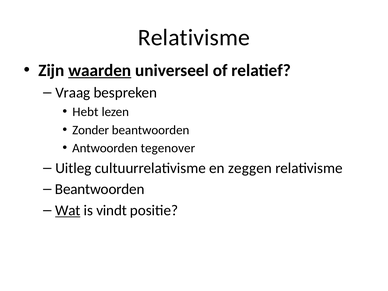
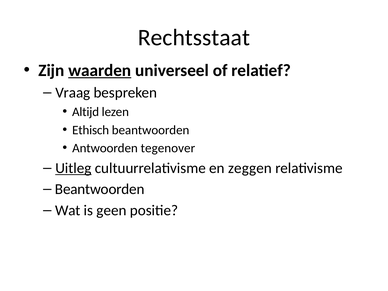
Relativisme: Relativisme -> Rechtsstaat (194, 38)
Hebt: Hebt -> Altijd (86, 112)
Zonder: Zonder -> Ethisch (91, 130)
Uitleg underline: none -> present (73, 168)
Wat underline: present -> none (68, 210)
vindt: vindt -> geen (111, 210)
